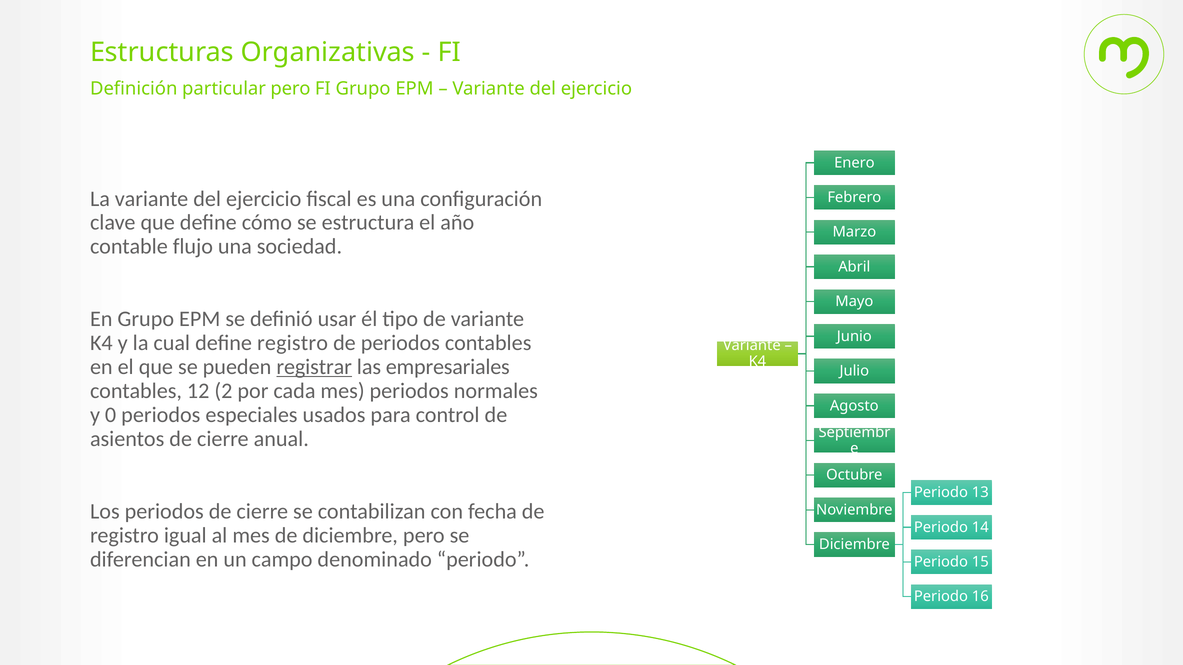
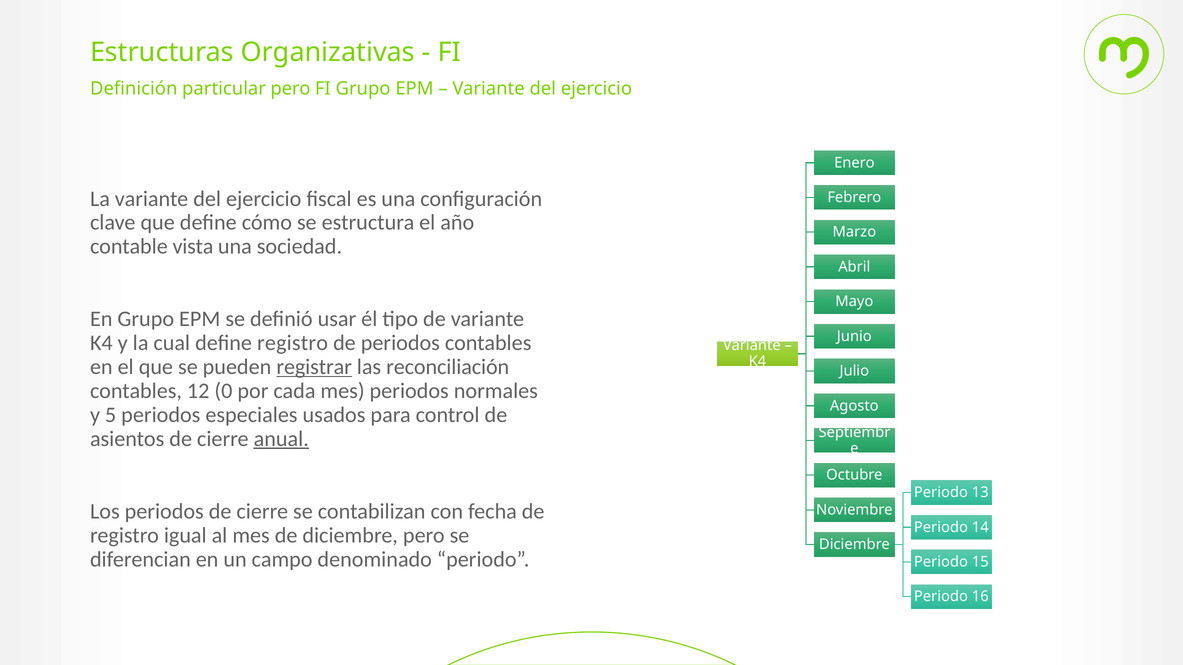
flujo: flujo -> vista (193, 247)
empresariales: empresariales -> reconciliación (448, 367)
2: 2 -> 0 (223, 391)
0: 0 -> 5 (111, 415)
anual underline: none -> present (281, 439)
